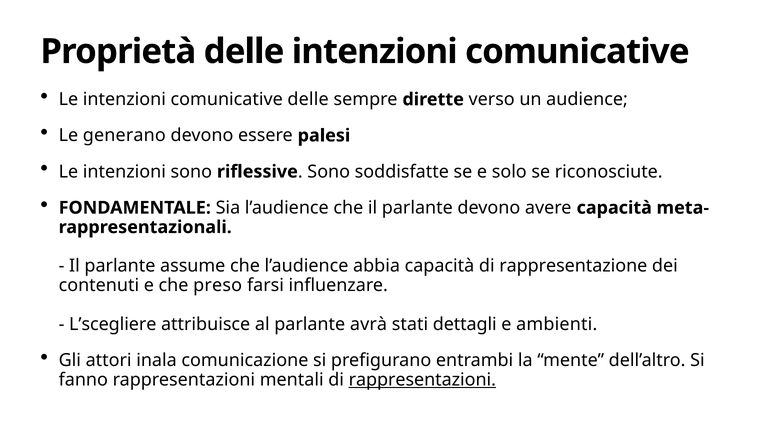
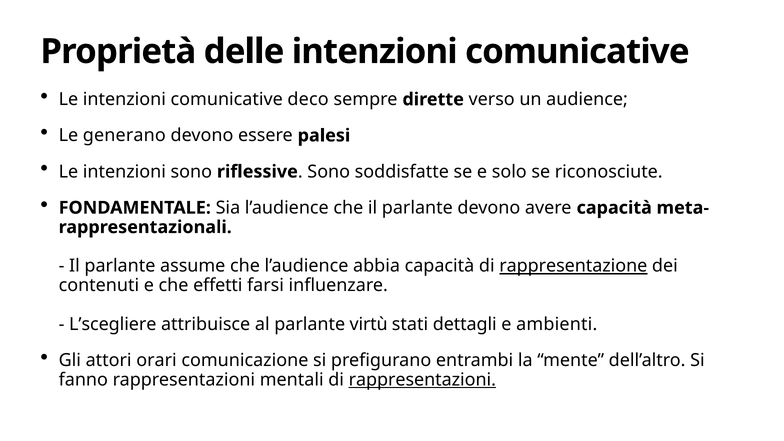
comunicative delle: delle -> deco (308, 99)
rappresentazione underline: none -> present (573, 266)
preso: preso -> effetti (218, 285)
avrà: avrà -> virtù (369, 324)
inala: inala -> orari (157, 360)
